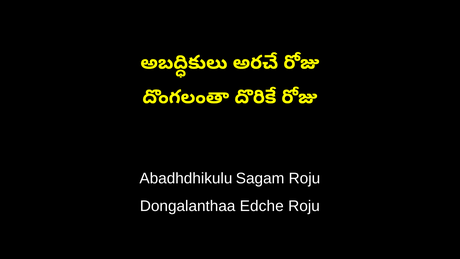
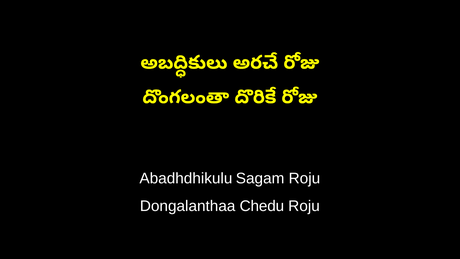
Edche: Edche -> Chedu (262, 206)
